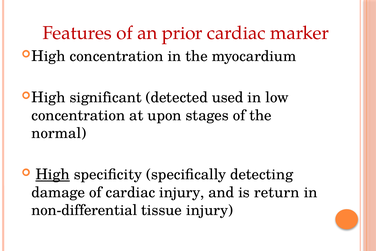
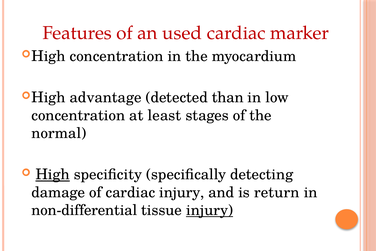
prior: prior -> used (182, 33)
significant: significant -> advantage (106, 97)
used: used -> than (228, 97)
upon: upon -> least (164, 115)
injury underline: none -> present (210, 210)
